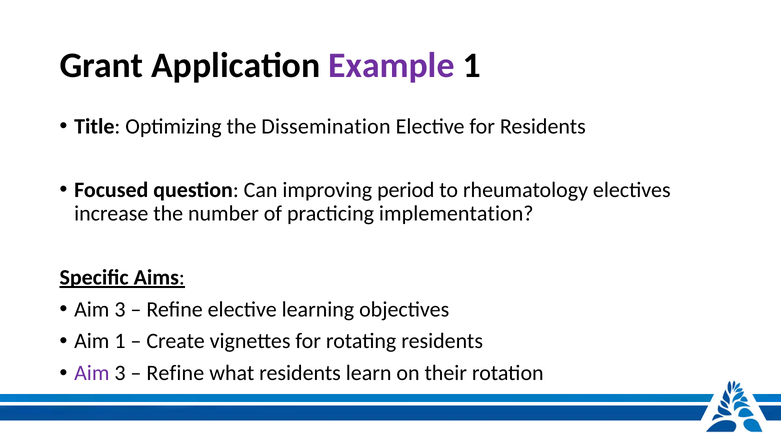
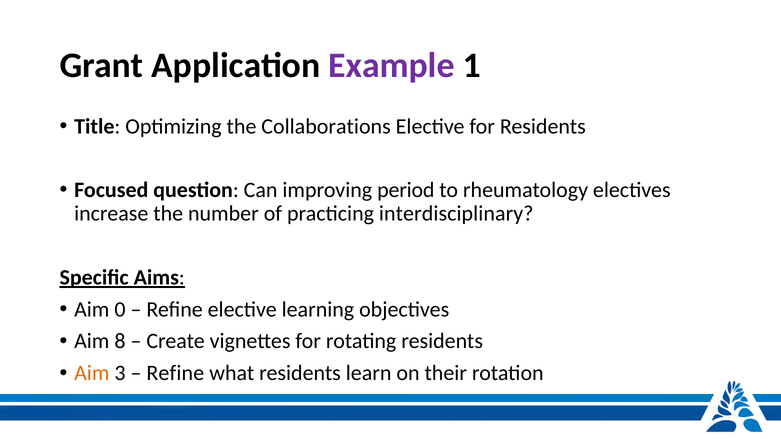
Dissemination: Dissemination -> Collaborations (326, 126)
implementation: implementation -> interdisciplinary (456, 214)
3: 3 -> 0 (120, 310)
Aim 1: 1 -> 8 (120, 341)
Aim colour: purple -> orange (92, 373)
